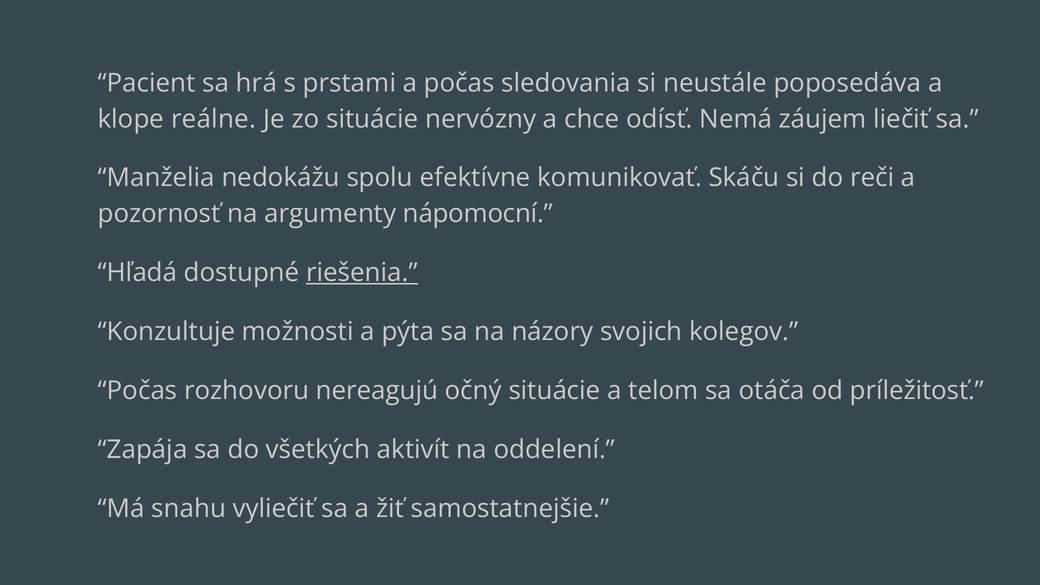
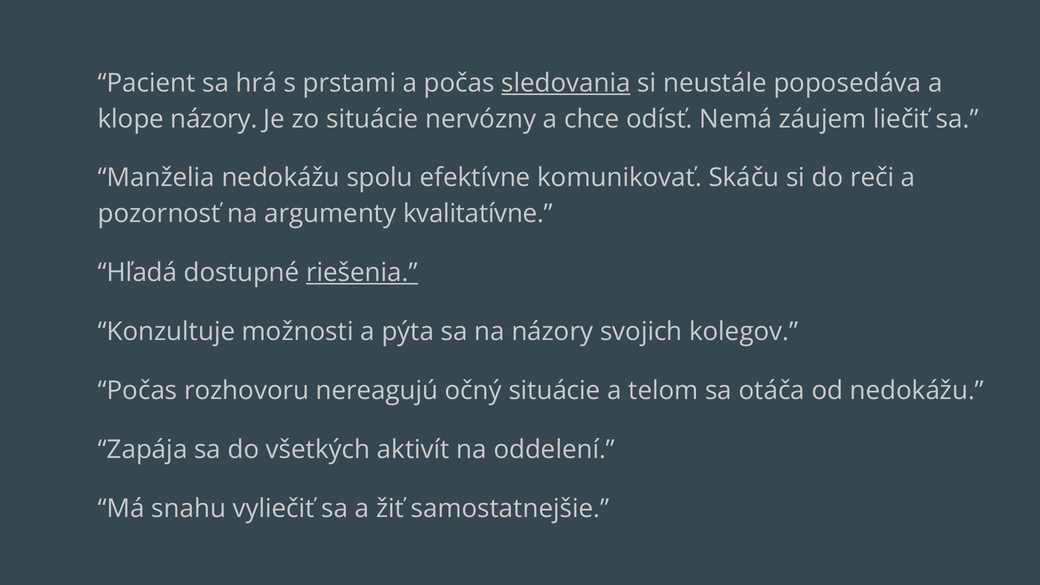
sledovania underline: none -> present (566, 83)
klope reálne: reálne -> názory (214, 119)
nápomocní: nápomocní -> kvalitatívne (478, 214)
od príležitosť: príležitosť -> nedokážu (917, 391)
